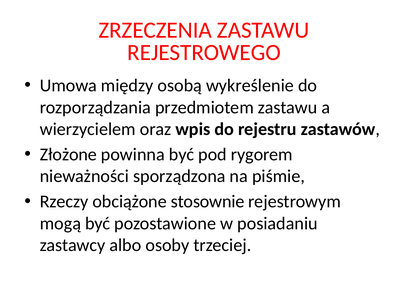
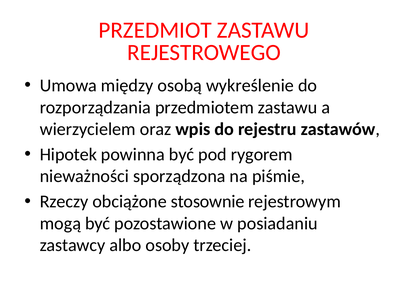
ZRZECZENIA: ZRZECZENIA -> PRZEDMIOT (155, 30)
Złożone: Złożone -> Hipotek (68, 155)
